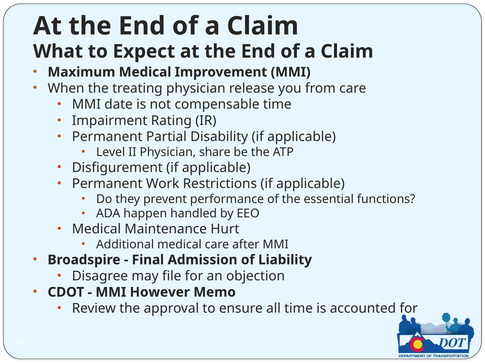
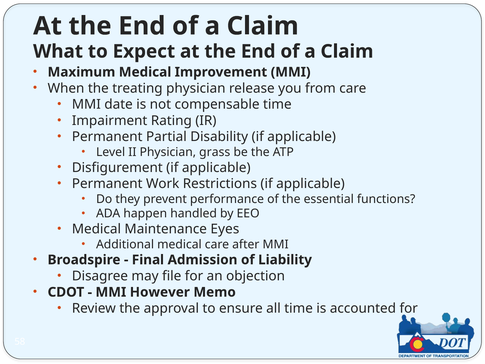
share: share -> grass (215, 152)
Hurt: Hurt -> Eyes (225, 229)
